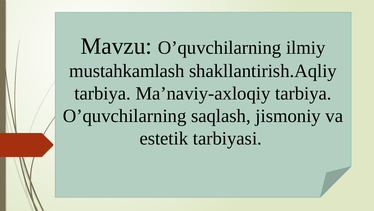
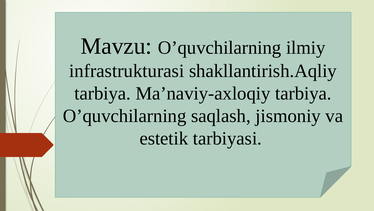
mustahkamlash: mustahkamlash -> infrastrukturasi (127, 71)
